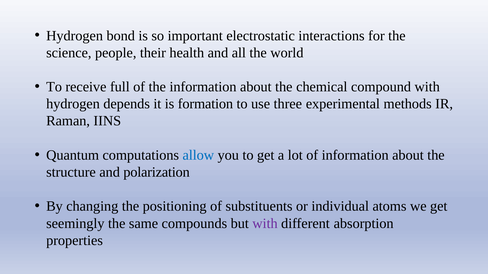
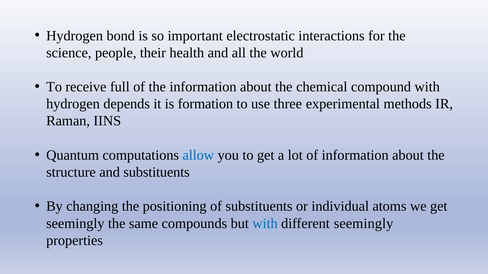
and polarization: polarization -> substituents (157, 172)
with colour: purple -> blue (265, 224)
different absorption: absorption -> seemingly (364, 224)
